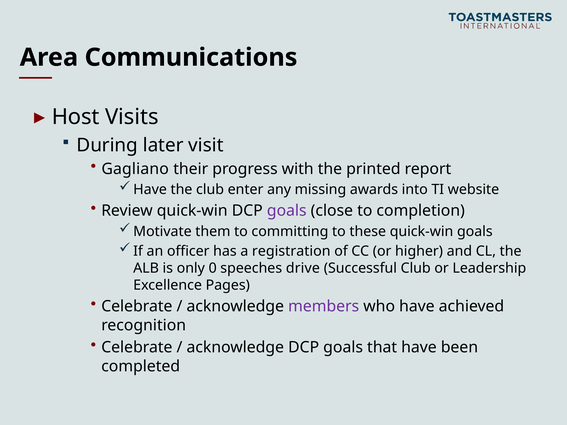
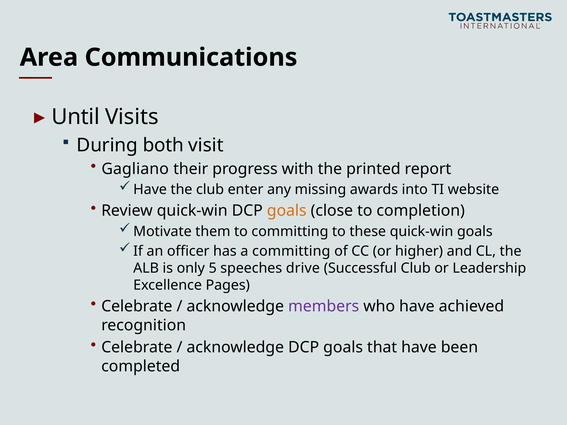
Host: Host -> Until (76, 117)
later: later -> both (163, 145)
goals colour: purple -> orange (287, 211)
a registration: registration -> committing (291, 251)
0: 0 -> 5 (213, 268)
